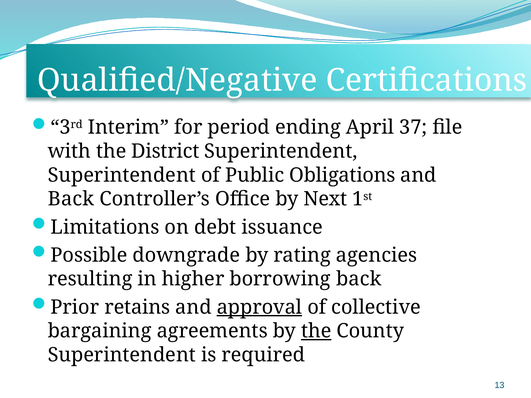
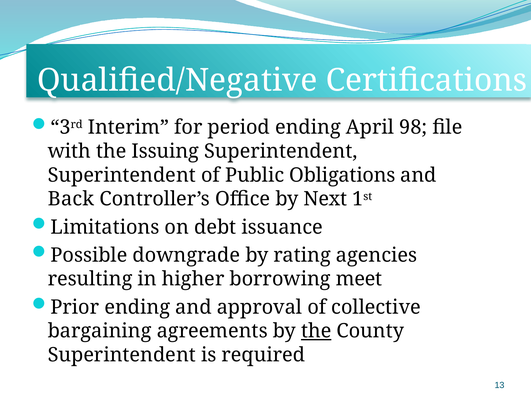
37: 37 -> 98 (413, 127)
District: District -> Issuing (165, 151)
borrowing back: back -> meet (359, 279)
Prior retains: retains -> ending (137, 307)
approval underline: present -> none (259, 307)
